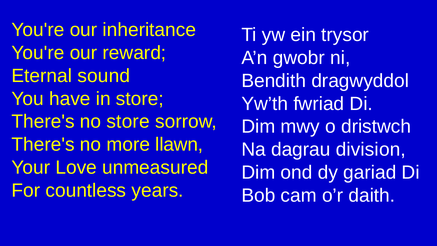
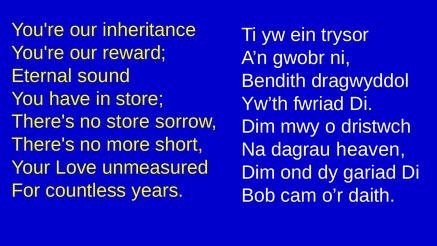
llawn: llawn -> short (179, 145)
division: division -> heaven (371, 150)
